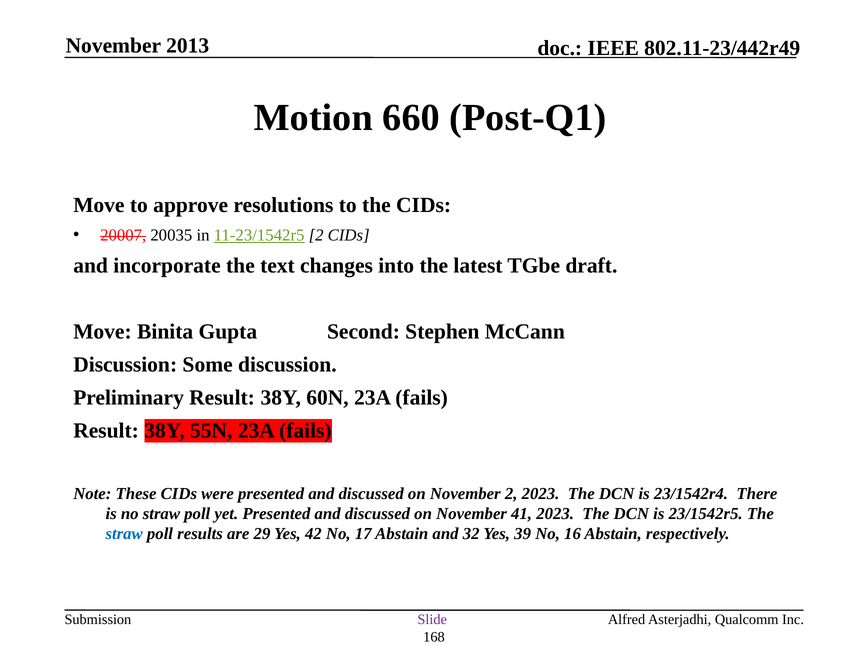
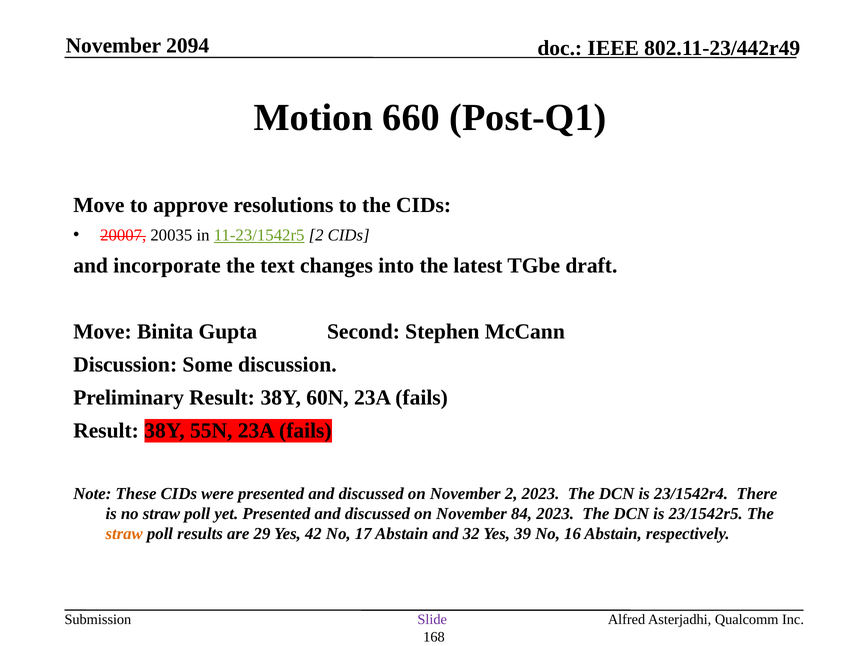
2013: 2013 -> 2094 (188, 46)
41: 41 -> 84 (522, 514)
straw colour: blue -> orange (124, 534)
